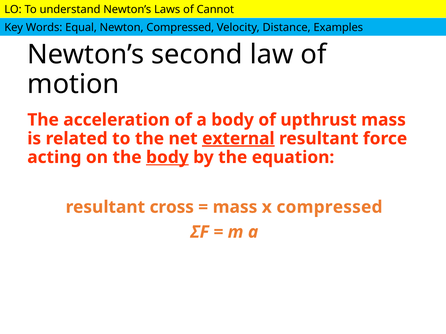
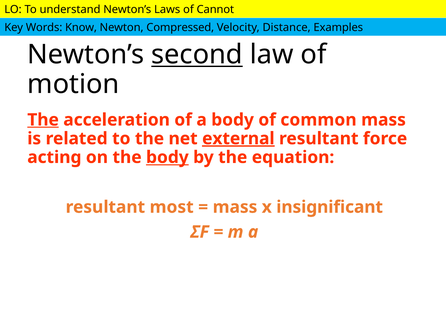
Equal: Equal -> Know (81, 28)
second underline: none -> present (197, 55)
The underline: none -> present (43, 120)
upthrust: upthrust -> common (318, 120)
cross: cross -> most (172, 207)
x compressed: compressed -> insignificant (330, 207)
